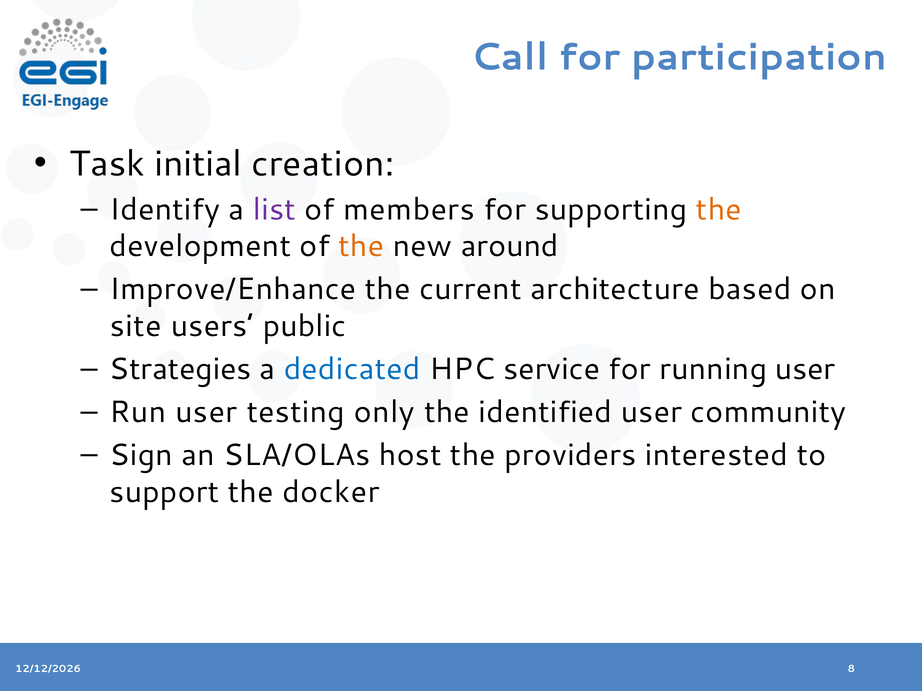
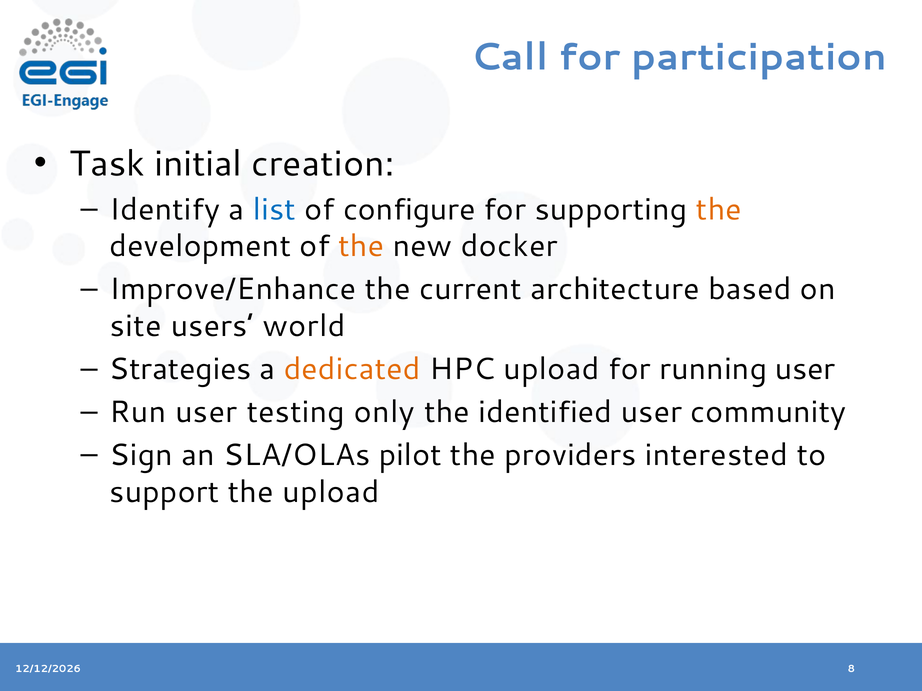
list colour: purple -> blue (274, 210)
members: members -> configure (409, 210)
around: around -> docker (509, 246)
public: public -> world (304, 326)
dedicated colour: blue -> orange (352, 369)
HPC service: service -> upload (551, 369)
host: host -> pilot (410, 455)
the docker: docker -> upload (331, 492)
